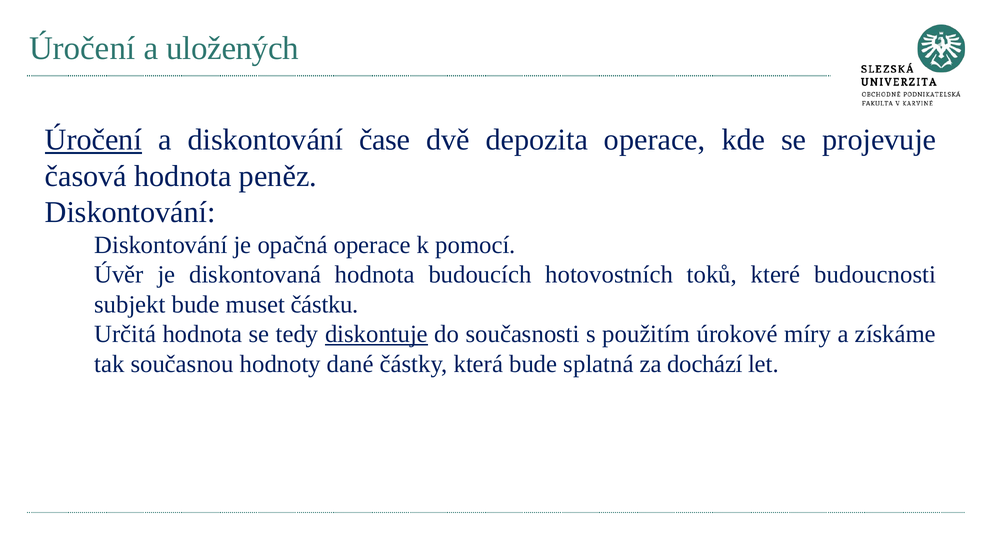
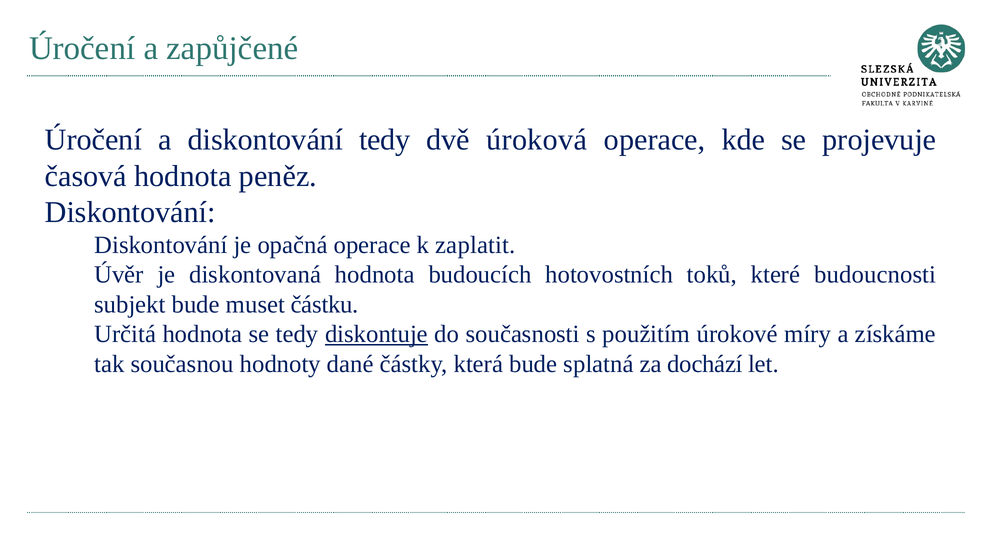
uložených: uložených -> zapůjčené (232, 48)
Úročení underline: present -> none (93, 140)
diskontování čase: čase -> tedy (385, 140)
depozita: depozita -> úroková (537, 140)
pomocí: pomocí -> zaplatit (475, 245)
